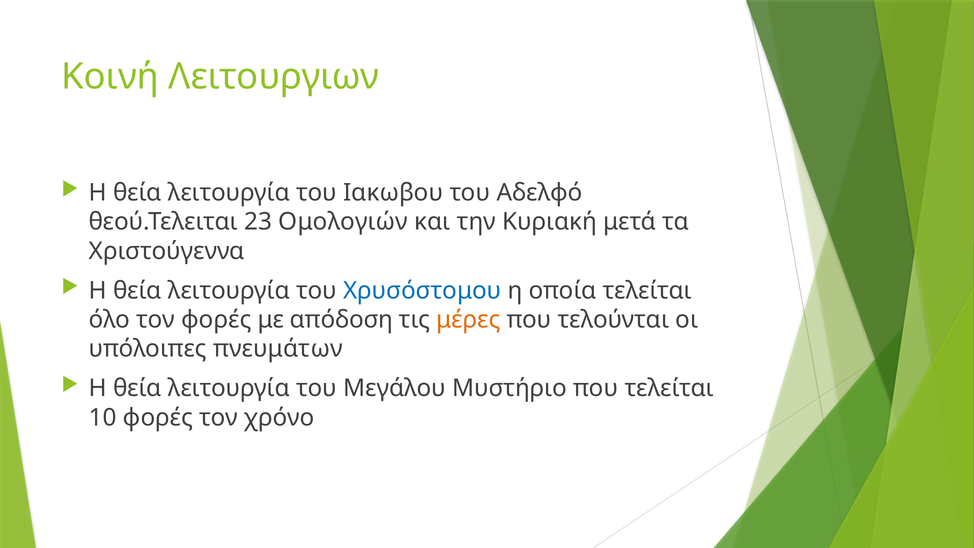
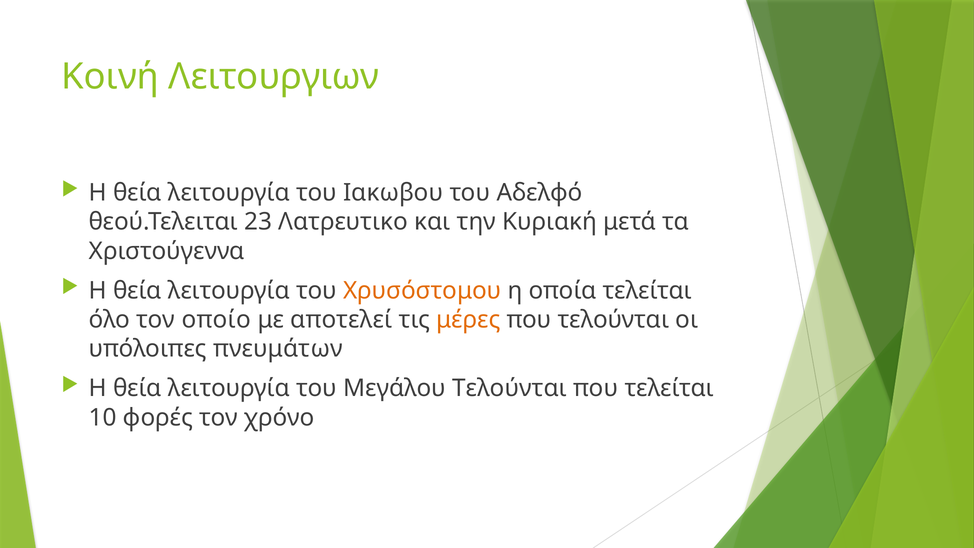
Ομολογιών: Ομολογιών -> Λατρευτικο (343, 222)
Χρυσόστομου colour: blue -> orange (422, 290)
τον φορές: φορές -> οποίο (216, 320)
απόδοση: απόδοση -> αποτελεί (341, 320)
Μεγάλου Μυστήριο: Μυστήριο -> Τελούνται (510, 388)
